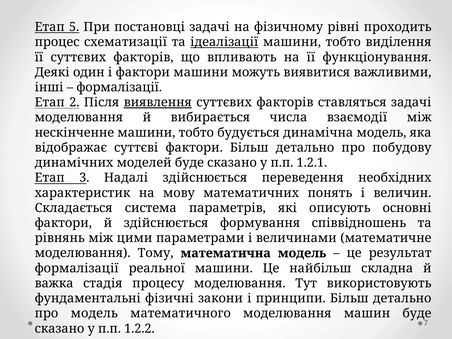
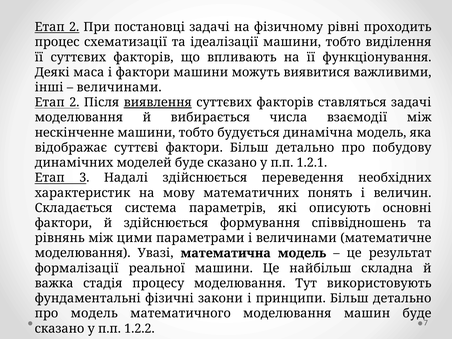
5: 5 -> 2 (74, 27)
ідеалізації underline: present -> none (224, 42)
один: один -> маса (89, 72)
формалізації: формалізації -> величинами (119, 87)
Тому: Тому -> Увазі (156, 253)
